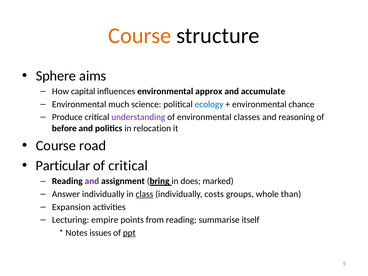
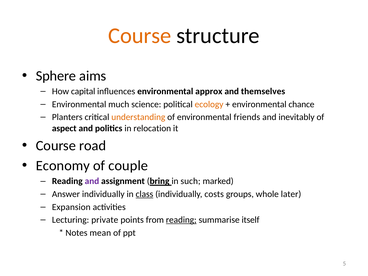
accumulate: accumulate -> themselves (263, 91)
ecology colour: blue -> orange (209, 104)
Produce: Produce -> Planters (67, 117)
understanding colour: purple -> orange (138, 117)
classes: classes -> friends (247, 117)
reasoning: reasoning -> inevitably (297, 117)
before: before -> aspect (64, 128)
Particular: Particular -> Economy (63, 166)
of critical: critical -> couple (128, 166)
does: does -> such (190, 181)
than: than -> later (291, 194)
empire: empire -> private (105, 220)
reading underline: none -> present (181, 220)
issues: issues -> mean (100, 233)
ppt underline: present -> none (129, 233)
